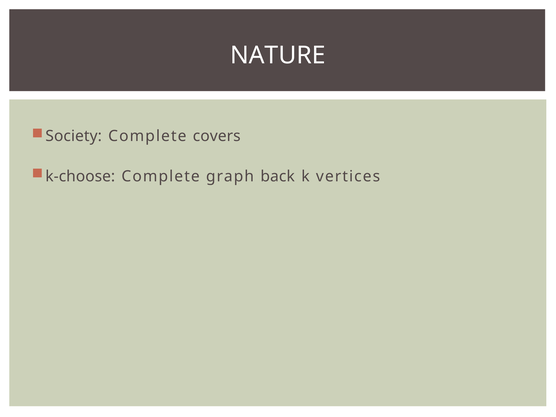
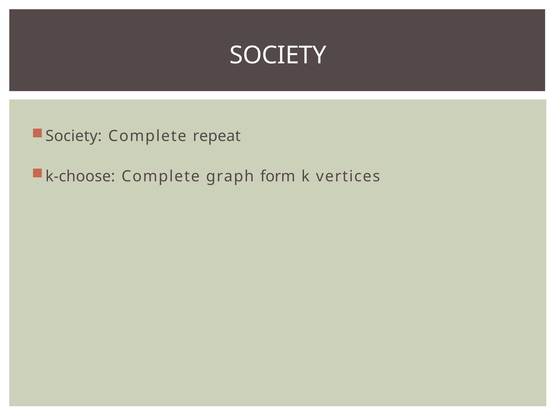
NATURE: NATURE -> SOCIETY (278, 55)
covers: covers -> repeat (217, 136)
back: back -> form (278, 176)
